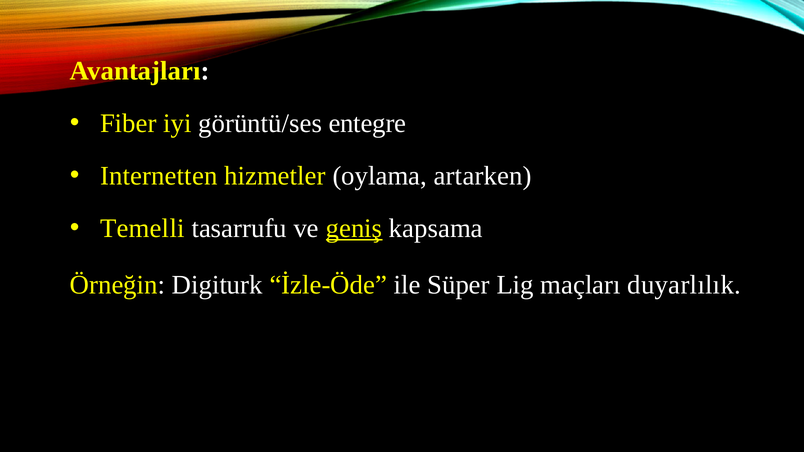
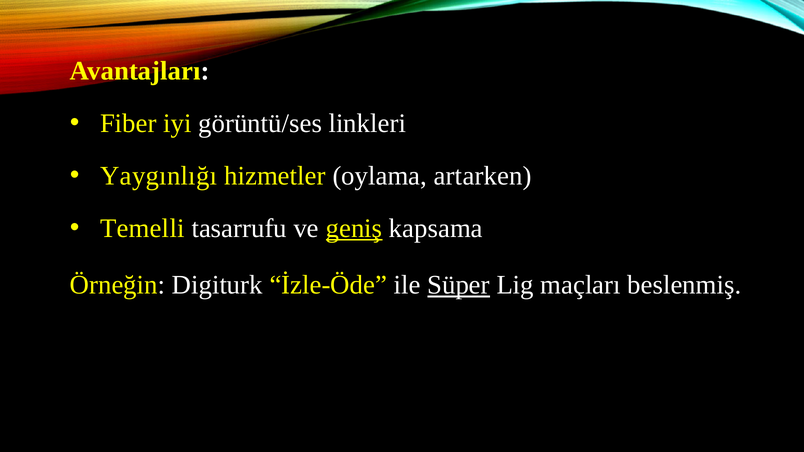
entegre: entegre -> linkleri (367, 124)
Internetten: Internetten -> Yaygınlığı (159, 176)
Süper underline: none -> present (459, 285)
duyarlılık: duyarlılık -> beslenmiş (684, 285)
